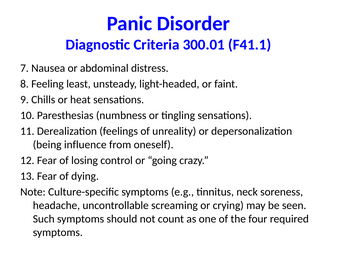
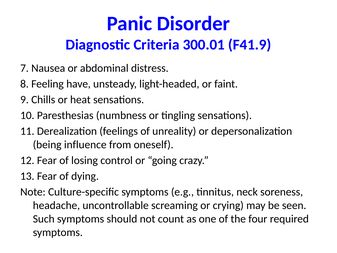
F41.1: F41.1 -> F41.9 (250, 45)
least: least -> have (79, 84)
